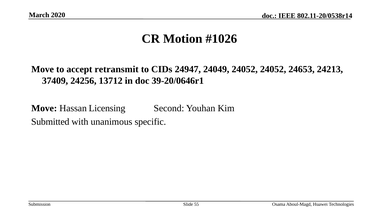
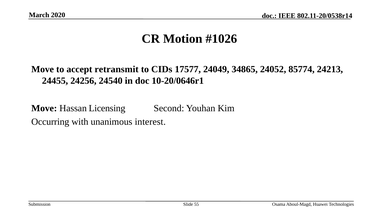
24947: 24947 -> 17577 (188, 69)
24049 24052: 24052 -> 34865 (245, 69)
24653: 24653 -> 85774 (302, 69)
37409: 37409 -> 24455 (55, 81)
13712: 13712 -> 24540 (111, 81)
39-20/0646r1: 39-20/0646r1 -> 10-20/0646r1 (178, 81)
Submitted: Submitted -> Occurring (50, 122)
specific: specific -> interest (150, 122)
